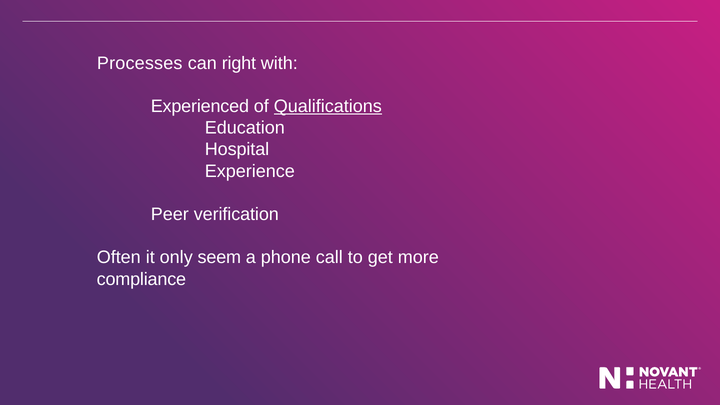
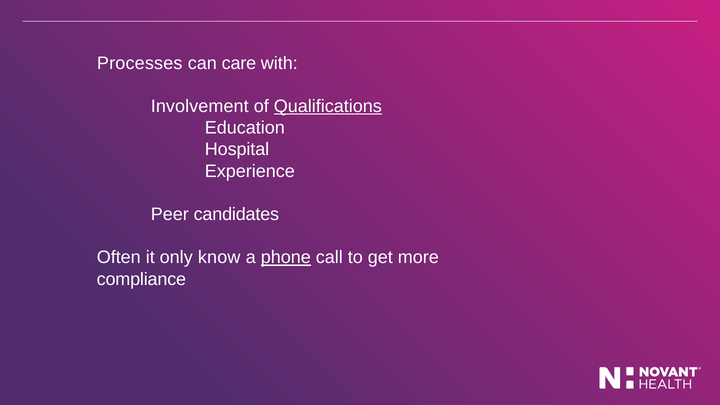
right: right -> care (239, 63)
Experienced: Experienced -> Involvement (200, 106)
verification: verification -> candidates (236, 214)
seem: seem -> know (219, 258)
phone underline: none -> present (286, 258)
